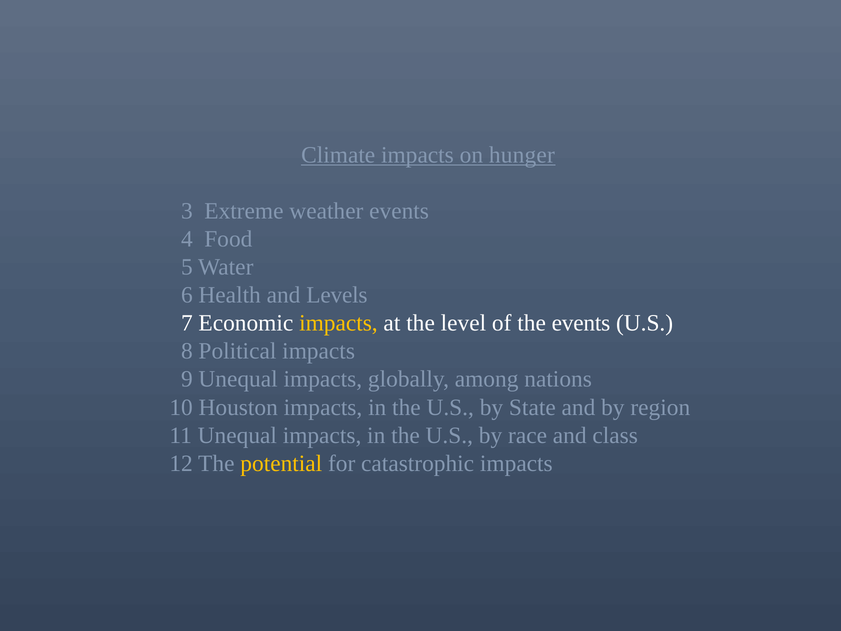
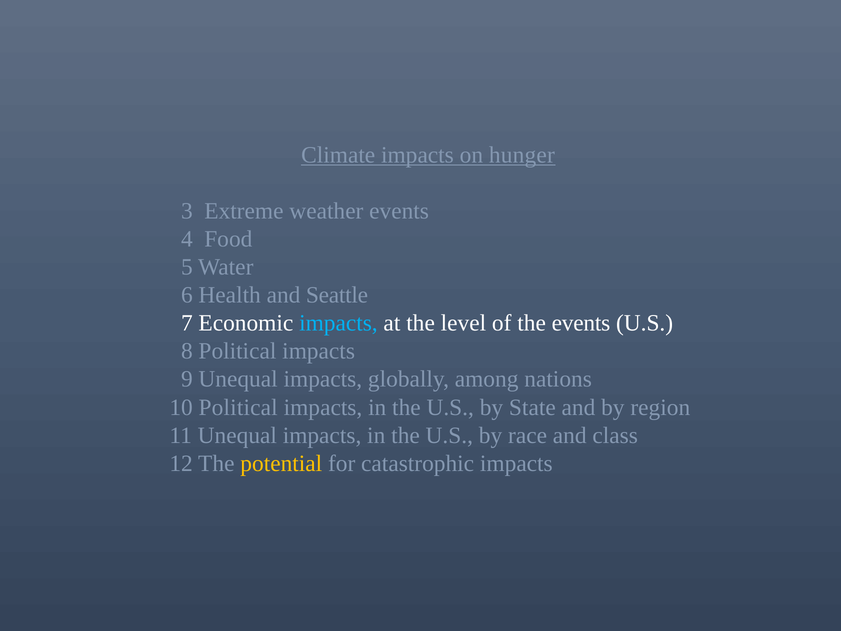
Levels: Levels -> Seattle (337, 295)
impacts colour: yellow -> light blue (338, 323)
10 Houston: Houston -> Political (238, 407)
